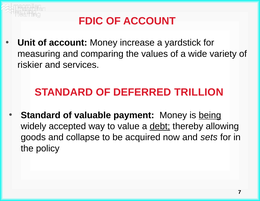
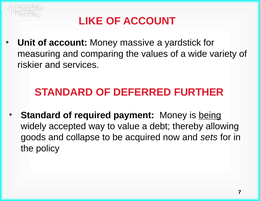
FDIC: FDIC -> LIKE (91, 21)
increase: increase -> massive (137, 43)
TRILLION: TRILLION -> FURTHER (199, 92)
valuable: valuable -> required (93, 115)
debt underline: present -> none (160, 126)
